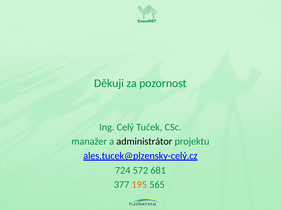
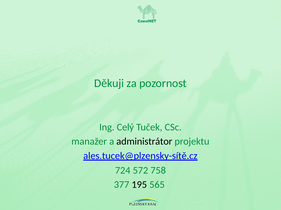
ales.tucek@plzensky-celý.cz: ales.tucek@plzensky-celý.cz -> ales.tucek@plzensky-sítě.cz (140, 156)
681: 681 -> 758 (158, 171)
195 colour: orange -> black (139, 185)
